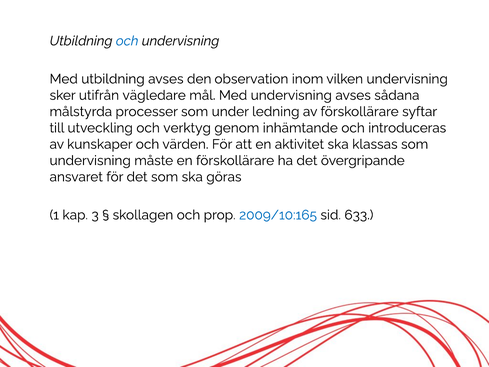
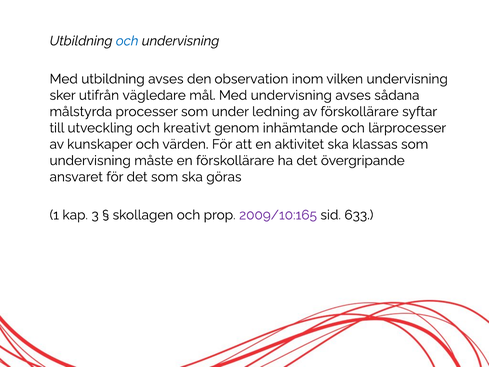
verktyg: verktyg -> kreativt (187, 128)
introduceras: introduceras -> lärprocesser (407, 128)
2009/10:165 colour: blue -> purple (278, 215)
